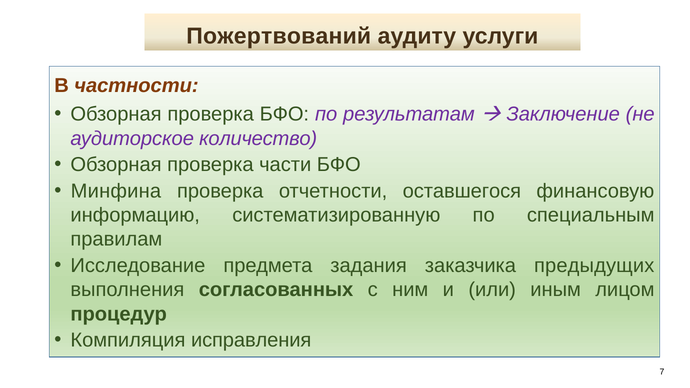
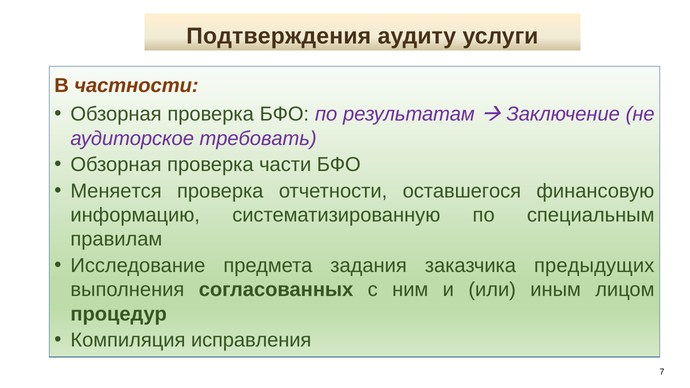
Пожертвований: Пожертвований -> Подтверждения (279, 36)
количество: количество -> требовать (258, 138)
Минфина: Минфина -> Меняется (116, 191)
